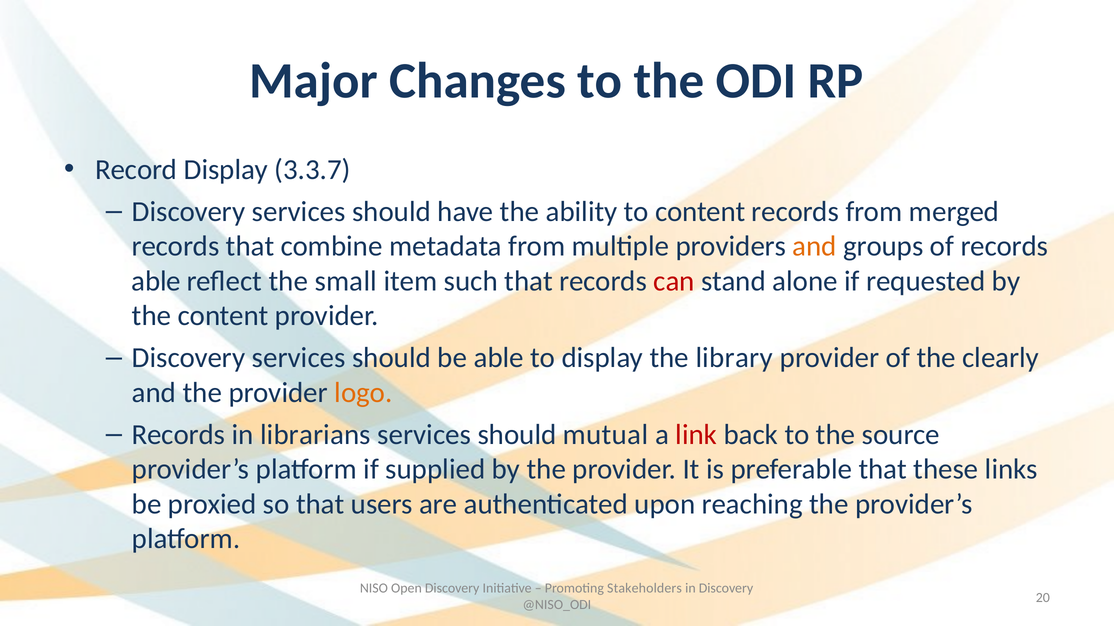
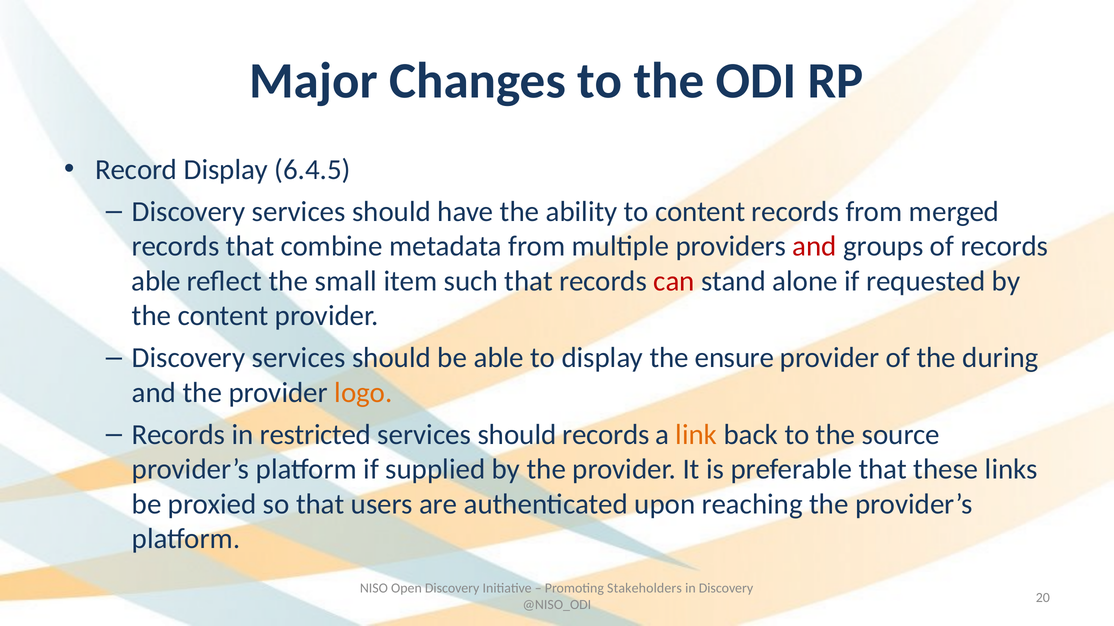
3.3.7: 3.3.7 -> 6.4.5 (312, 170)
and colour: orange -> red (815, 247)
library: library -> ensure (735, 358)
clearly: clearly -> during (1000, 358)
librarians: librarians -> restricted (316, 435)
should mutual: mutual -> records (606, 435)
link colour: red -> orange (696, 435)
